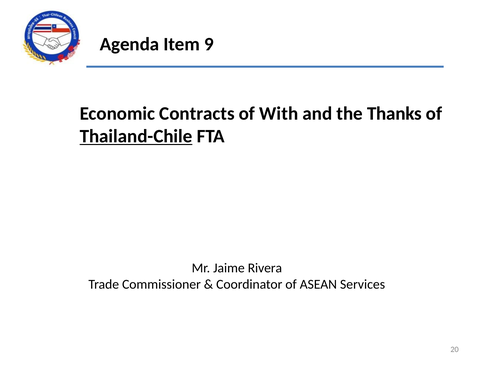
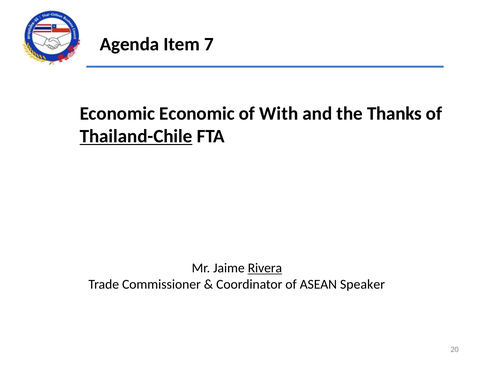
9: 9 -> 7 (209, 44)
Economic Contracts: Contracts -> Economic (197, 114)
Rivera underline: none -> present (265, 268)
Services: Services -> Speaker (363, 284)
